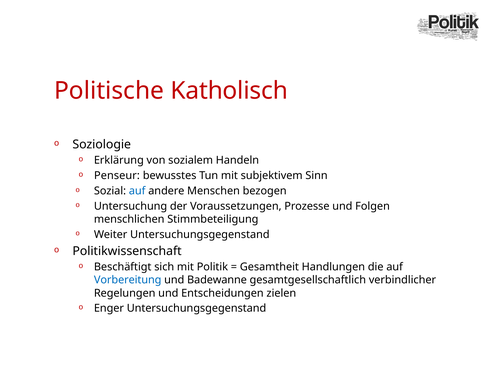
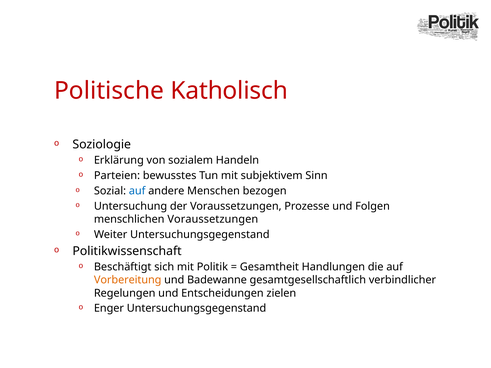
Penseur: Penseur -> Parteien (117, 176)
menschlichen Stimmbeteiligung: Stimmbeteiligung -> Voraussetzungen (213, 219)
Vorbereitung colour: blue -> orange (128, 280)
